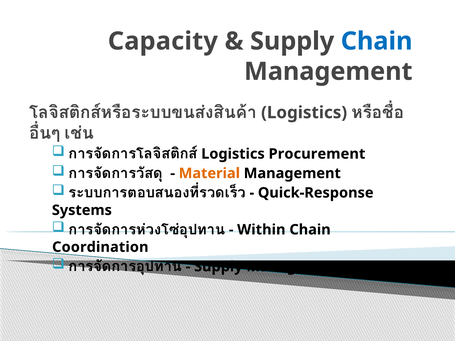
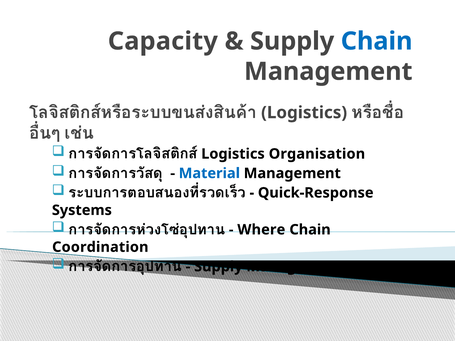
Procurement: Procurement -> Organisation (317, 154)
Material colour: orange -> blue (209, 173)
Within: Within -> Where (261, 230)
